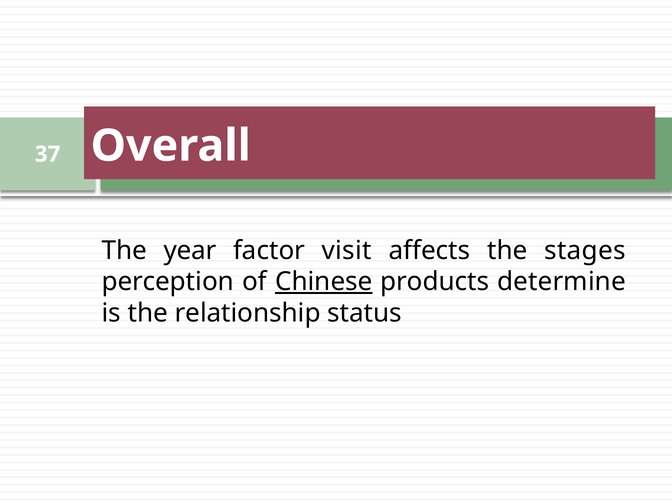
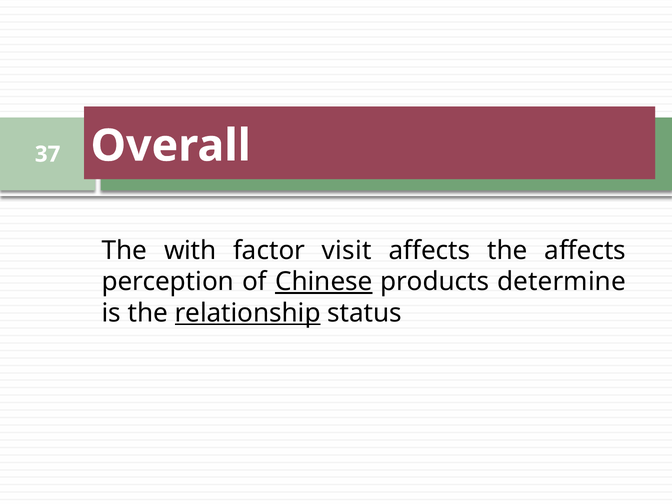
year: year -> with (190, 250)
the stages: stages -> affects (585, 250)
relationship underline: none -> present (248, 313)
